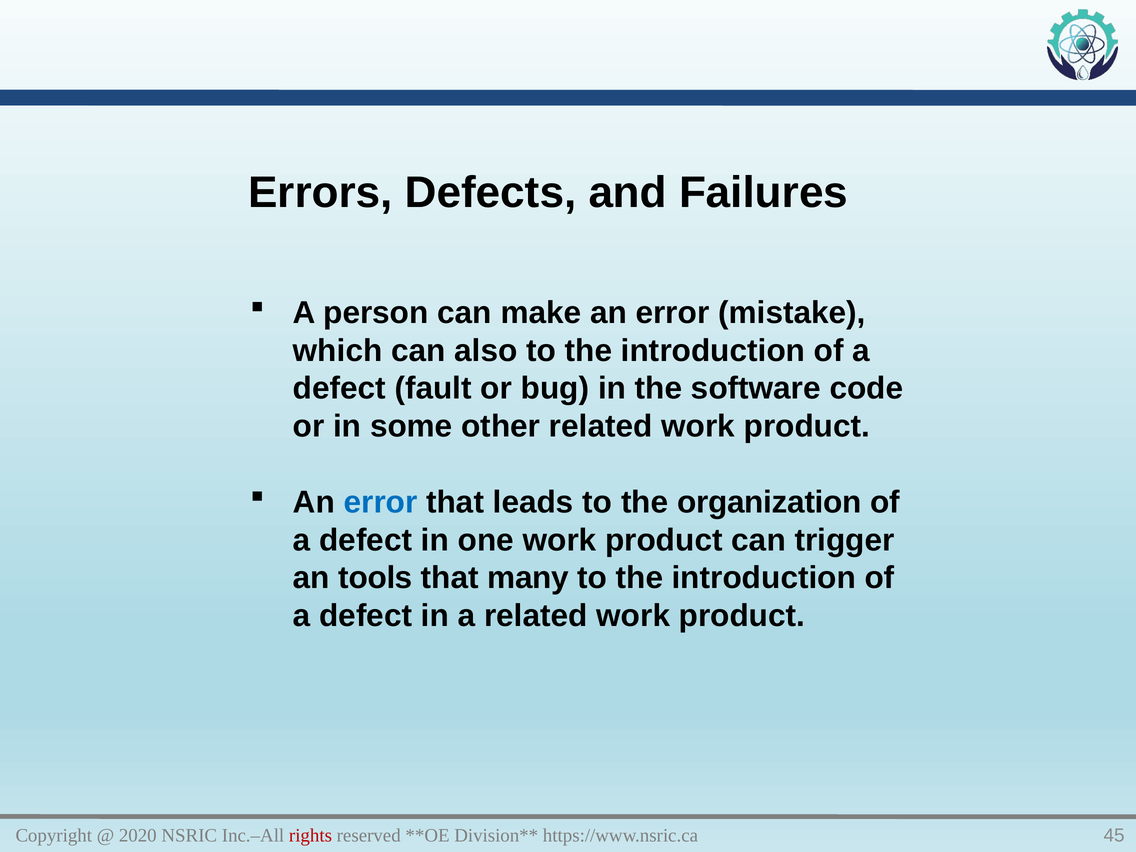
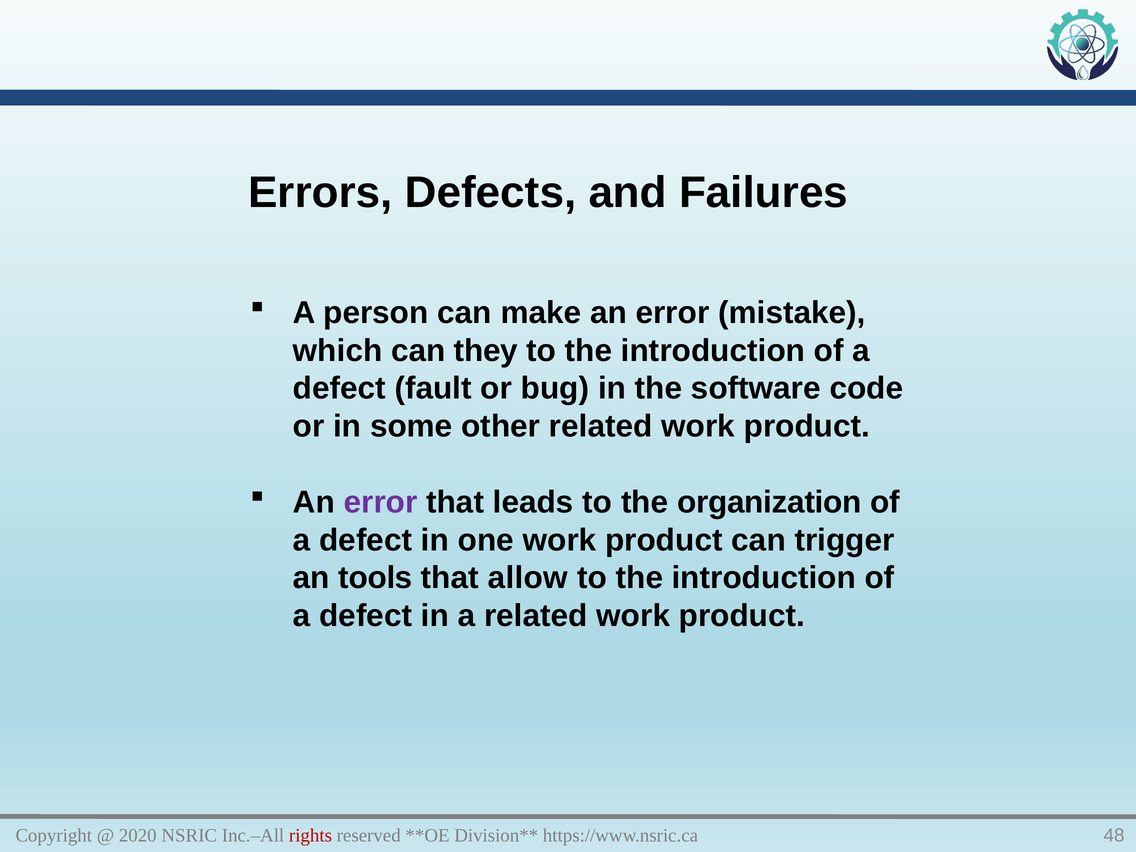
also: also -> they (486, 351)
error colour: blue -> purple (381, 502)
many: many -> allow (528, 578)
45: 45 -> 48 (1114, 836)
